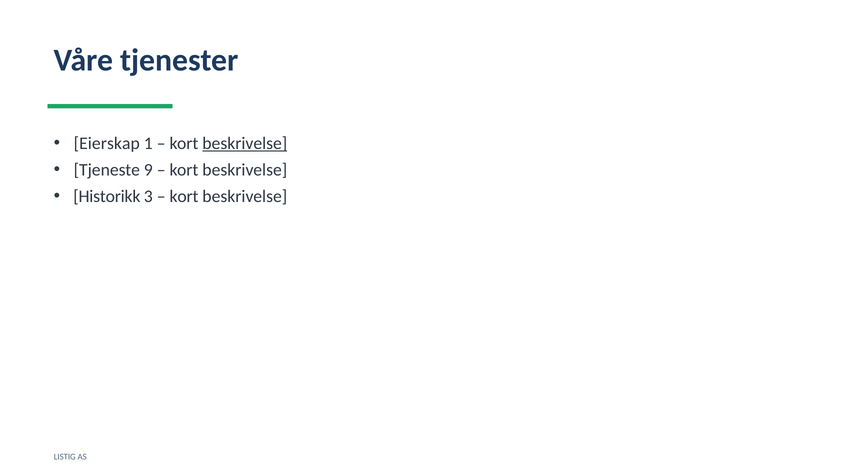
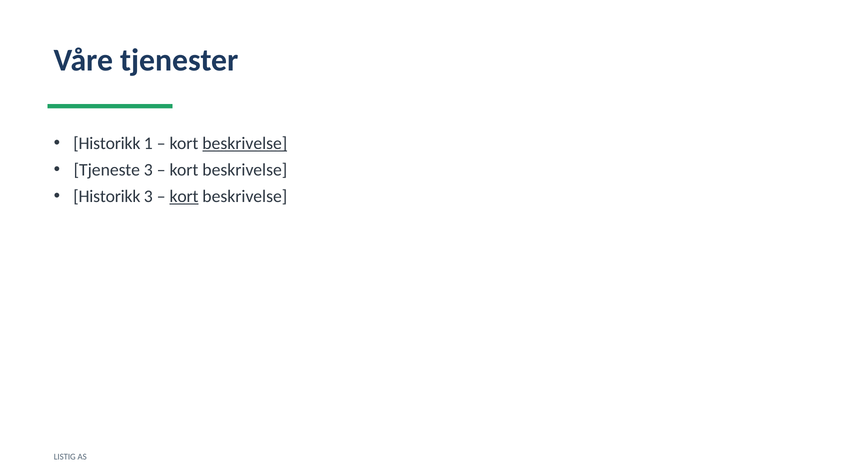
Eierskap: Eierskap -> Historikk (107, 143)
Tjeneste 9: 9 -> 3 (148, 170)
kort underline: none -> present (184, 196)
